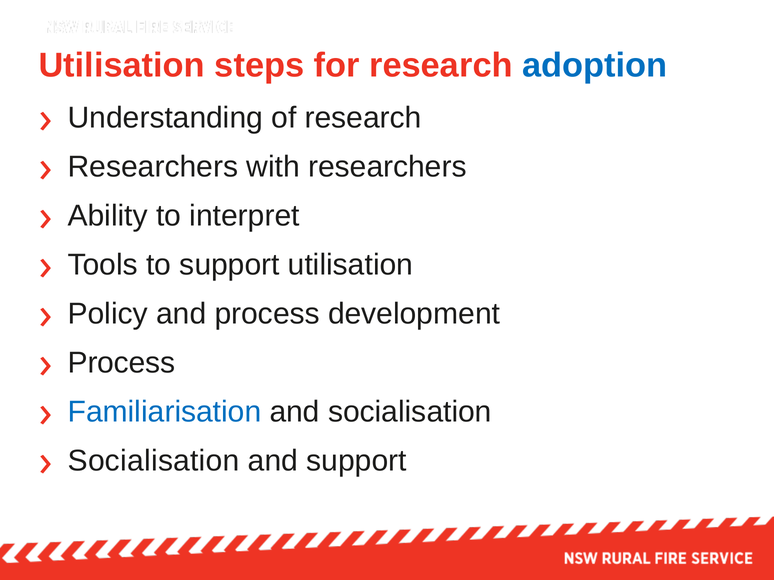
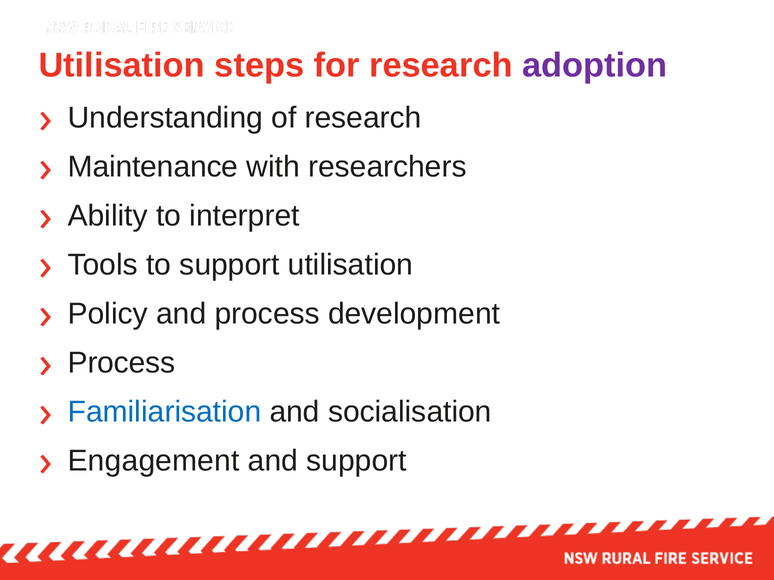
adoption colour: blue -> purple (595, 66)
Researchers: Researchers -> Maintenance (153, 167)
Socialisation: Socialisation -> Engagement (154, 461)
